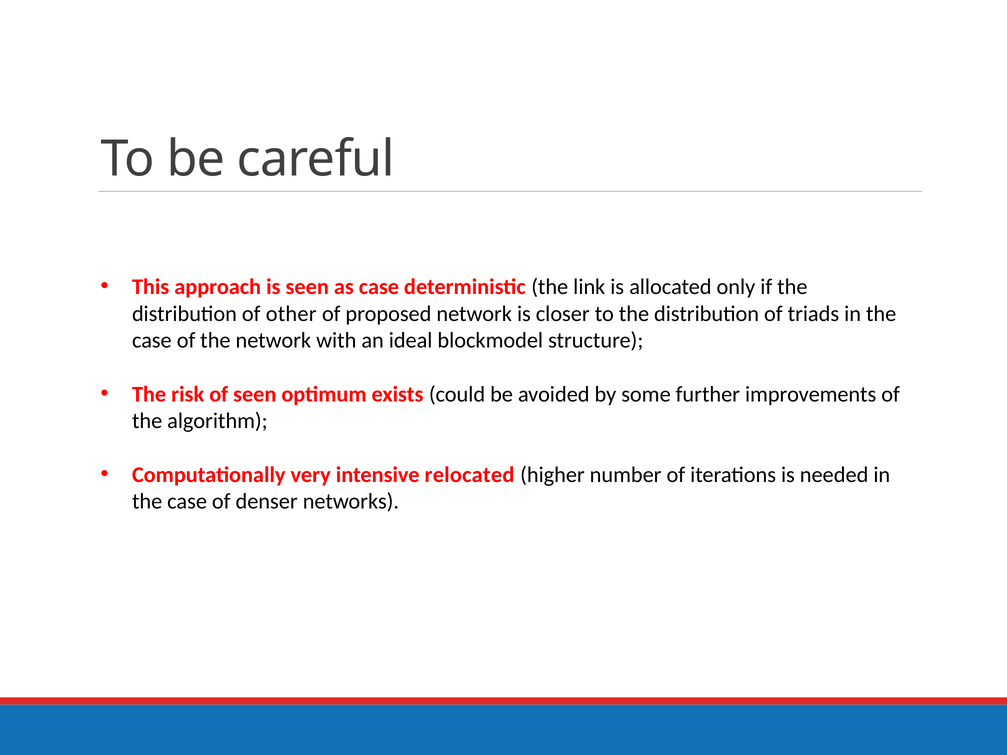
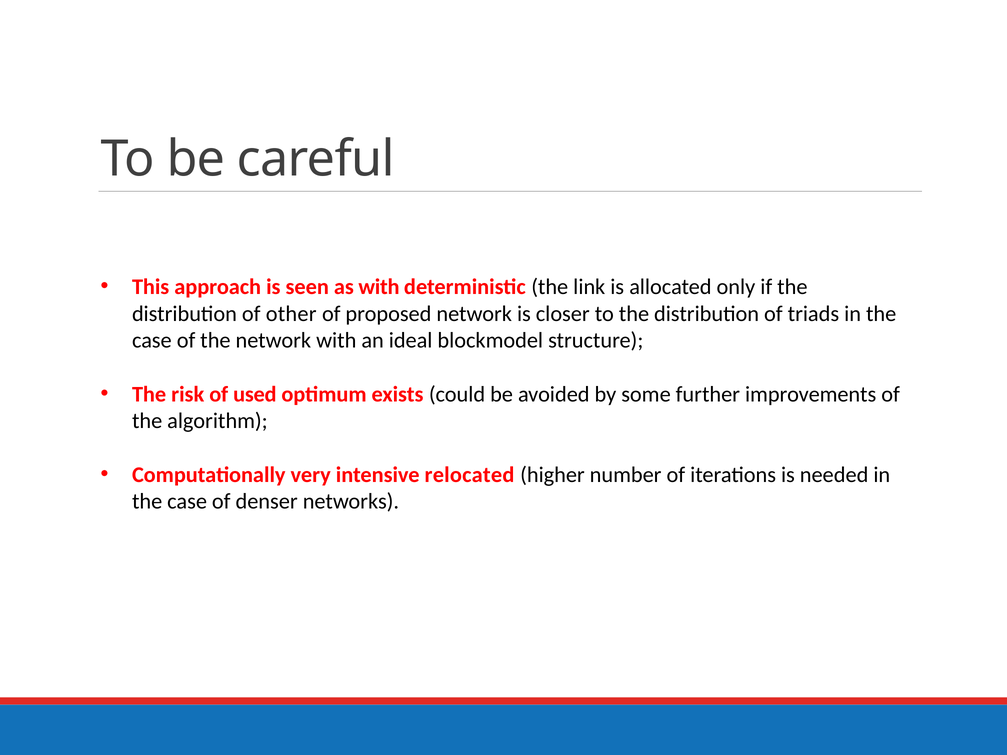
as case: case -> with (379, 287)
of seen: seen -> used (255, 394)
